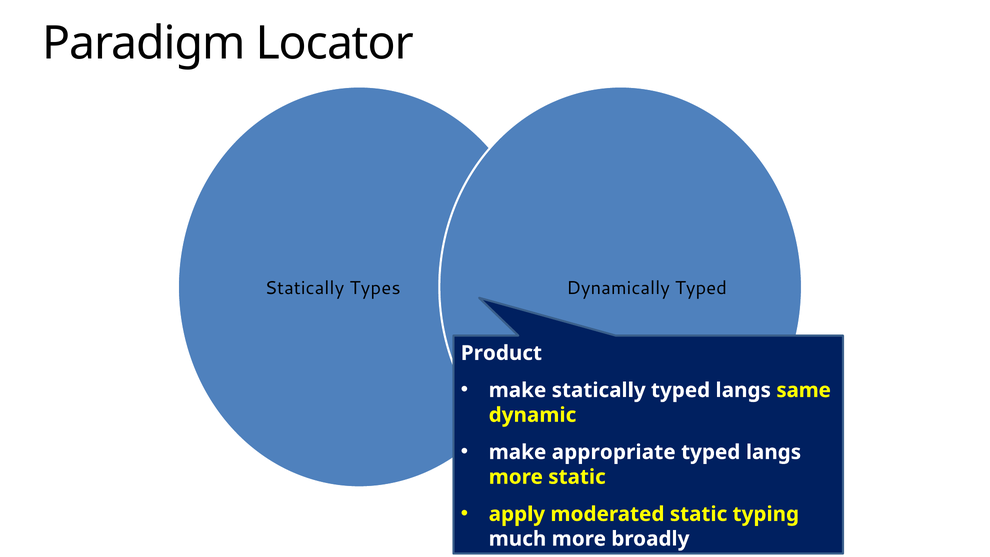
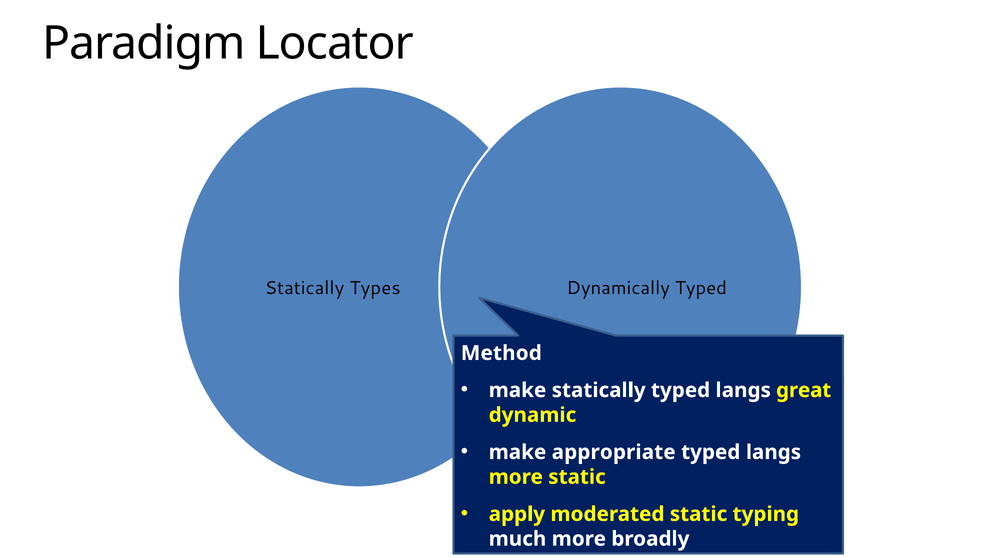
Product: Product -> Method (501, 353)
same: same -> great (804, 390)
